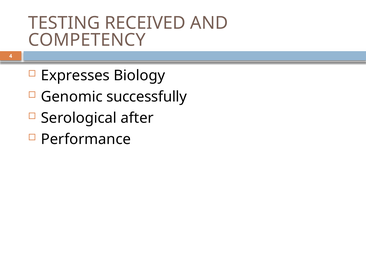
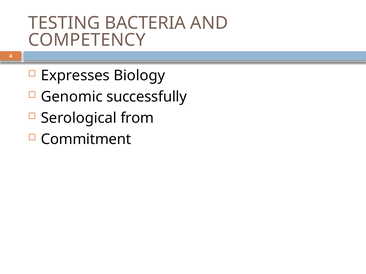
RECEIVED: RECEIVED -> BACTERIA (145, 23)
after: after -> from (137, 118)
Performance: Performance -> Commitment (86, 139)
